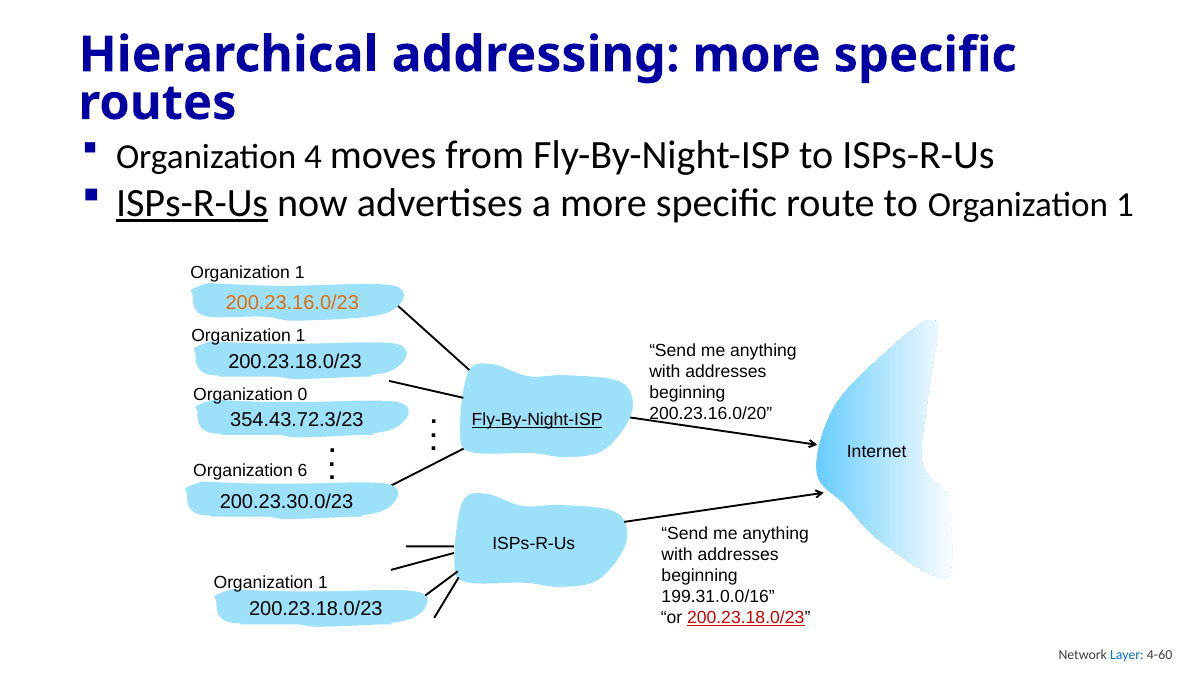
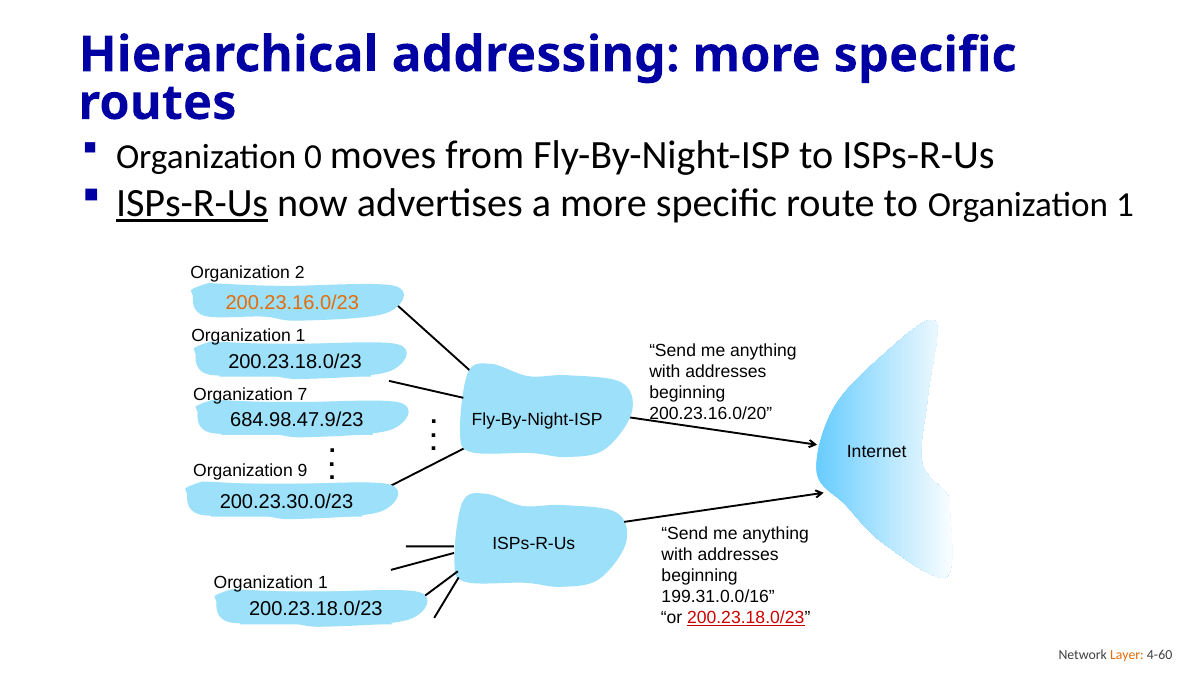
4: 4 -> 0 (313, 157)
1: 1 -> 2 (300, 272)
0: 0 -> 7 (302, 395)
354.43.72.3/23: 354.43.72.3/23 -> 684.98.47.9/23 (297, 420)
Fly-By-Night-ISP underline: present -> none (537, 420)
6: 6 -> 9 (302, 471)
Layer colour: blue -> orange (1127, 655)
